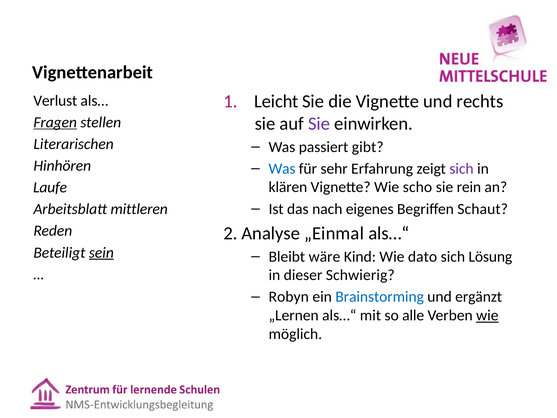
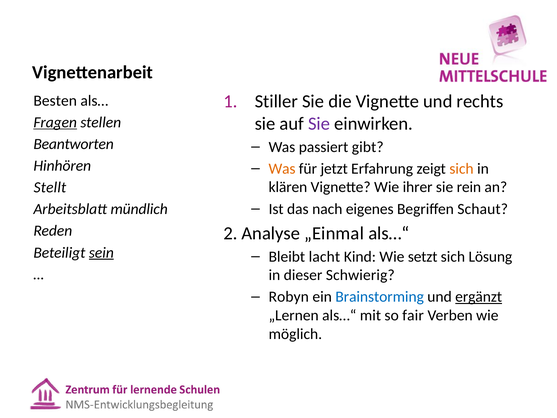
Leicht: Leicht -> Stiller (276, 101)
Verlust: Verlust -> Besten (55, 101)
Literarischen: Literarischen -> Beantworten (74, 144)
Was colour: blue -> orange (282, 169)
sehr: sehr -> jetzt (334, 169)
sich colour: purple -> orange (461, 169)
scho: scho -> ihrer (418, 187)
Laufe: Laufe -> Stellt (50, 187)
mittleren: mittleren -> mündlich (139, 209)
wäre: wäre -> lacht (324, 256)
dato: dato -> setzt (423, 256)
ergänzt underline: none -> present (479, 297)
alle: alle -> fair (413, 315)
wie underline: present -> none (487, 315)
